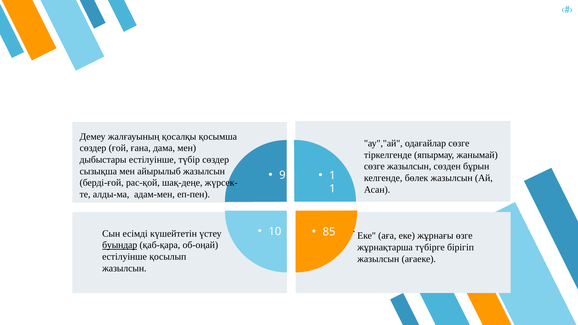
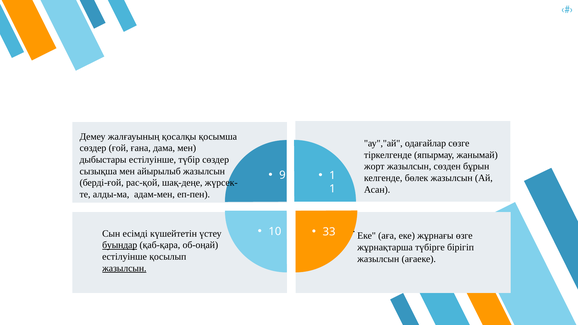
сөзге: сөзге -> жорт (374, 166)
85: 85 -> 33 (329, 232)
жазылсын underline: none -> present (124, 268)
